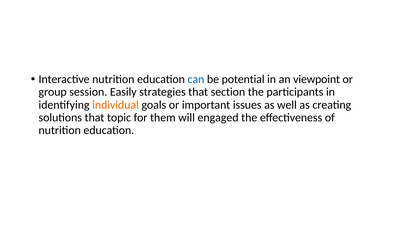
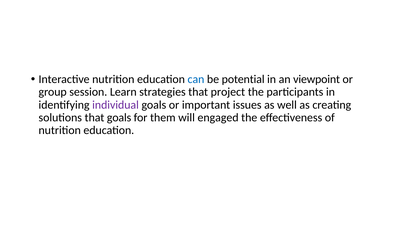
Easily: Easily -> Learn (123, 92)
section: section -> project (228, 92)
individual colour: orange -> purple (116, 105)
that topic: topic -> goals (119, 118)
